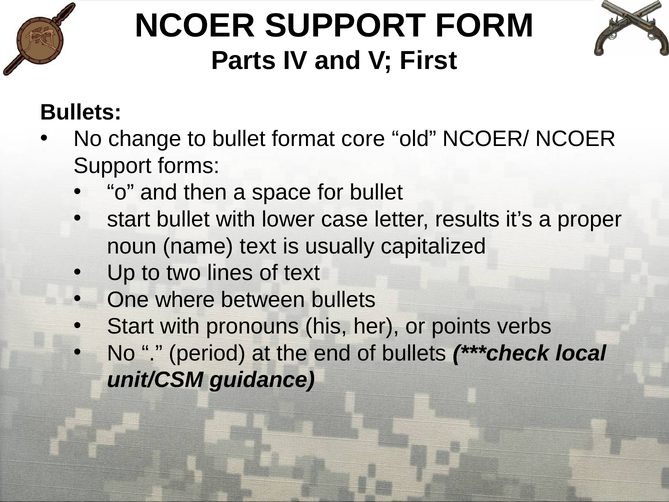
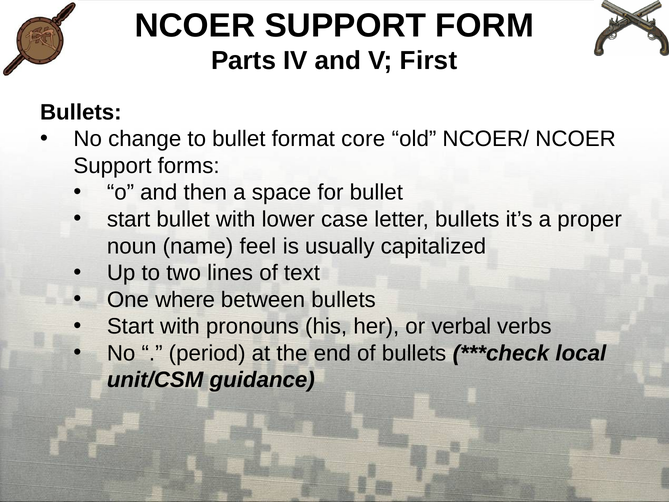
letter results: results -> bullets (467, 219)
name text: text -> feel (258, 246)
points: points -> verbal (461, 326)
